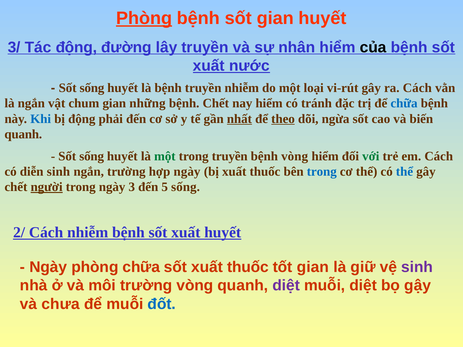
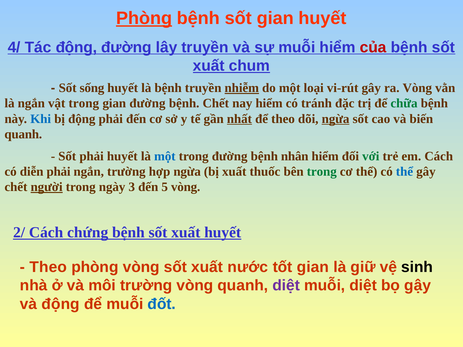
3/: 3/ -> 4/ (14, 47)
sự nhân: nhân -> muỗi (297, 47)
của colour: black -> red (373, 47)
nước: nước -> chum (249, 66)
nhiễm underline: none -> present (242, 88)
ra Cách: Cách -> Vòng (417, 88)
vật chum: chum -> trong (84, 103)
gian những: những -> đường (147, 103)
chữa colour: blue -> green (404, 103)
theo underline: present -> none (283, 119)
ngừa underline: none -> present (336, 119)
sống: sống -> phải (92, 156)
một colour: green -> blue (165, 156)
trong truyền: truyền -> đường (230, 156)
bệnh vòng: vòng -> nhân (295, 156)
diễn sinh: sinh -> phải (59, 172)
hợp ngày: ngày -> ngừa (187, 172)
trong colour: blue -> green (322, 172)
5 sống: sống -> vòng (186, 187)
Cách nhiễm: nhiễm -> chứng (88, 233)
Ngày: Ngày -> Theo (48, 267)
phòng chữa: chữa -> vòng (141, 267)
sốt xuất thuốc: thuốc -> nước (248, 267)
sinh colour: purple -> black (417, 267)
và chưa: chưa -> động (61, 304)
